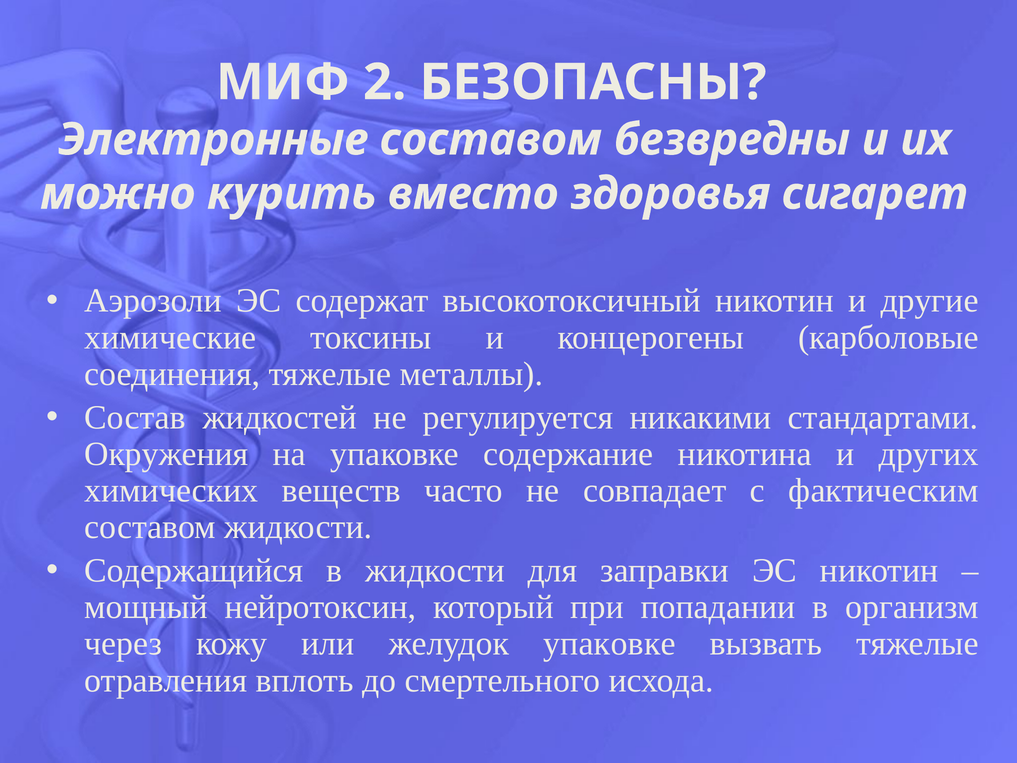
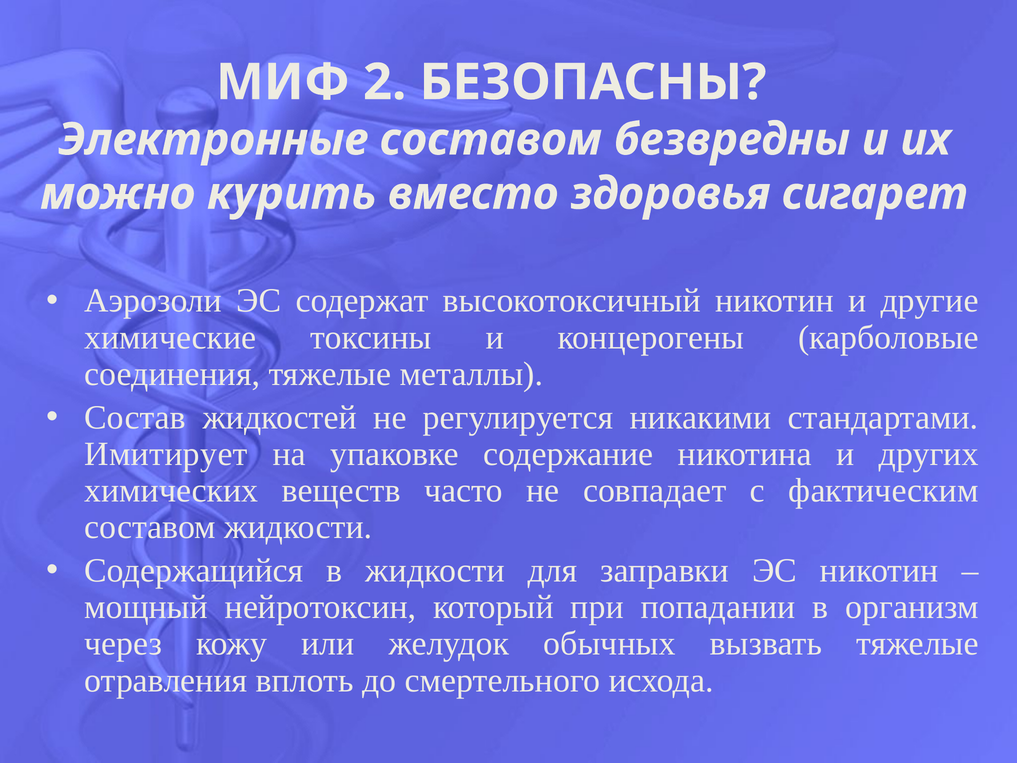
Окружения: Окружения -> Имитирует (166, 454)
желудок упаковке: упаковке -> обычных (609, 644)
